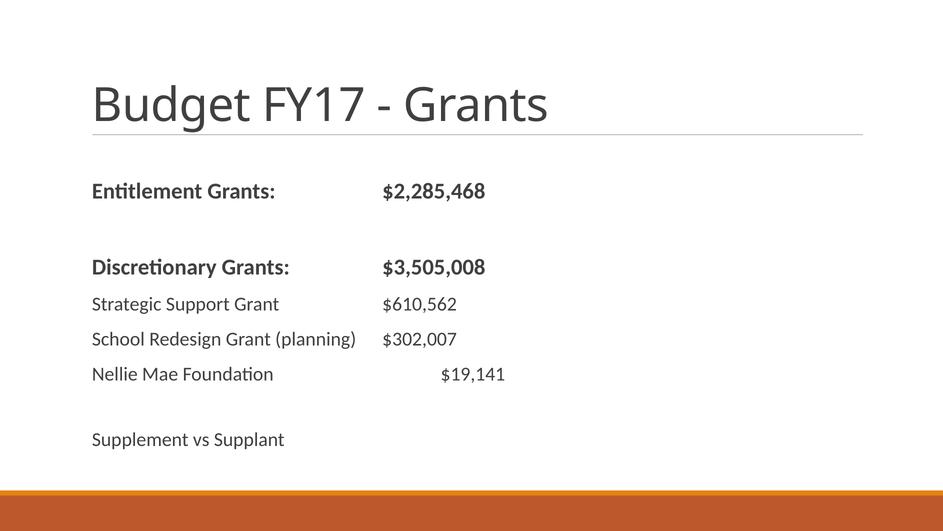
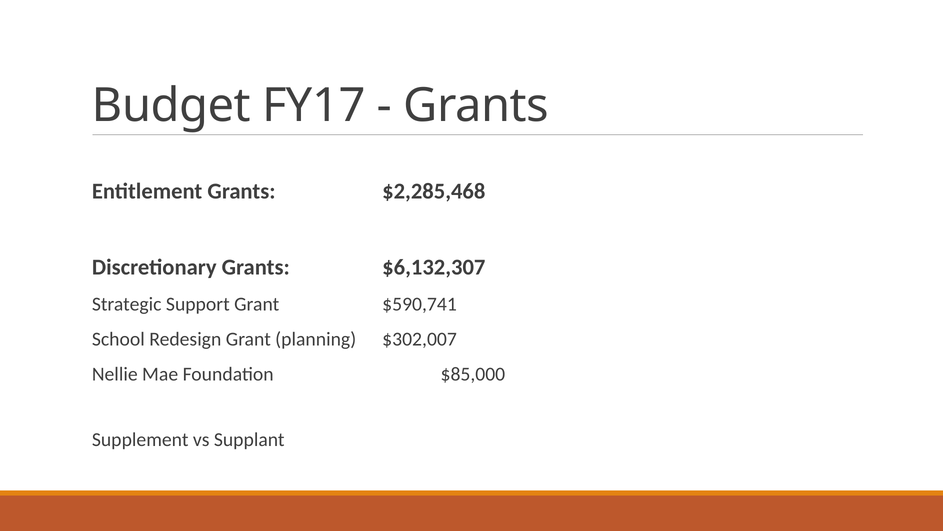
$3,505,008: $3,505,008 -> $6,132,307 (434, 267)
$610,562: $610,562 -> $590,741 (420, 304)
$19,141: $19,141 -> $85,000 (473, 374)
